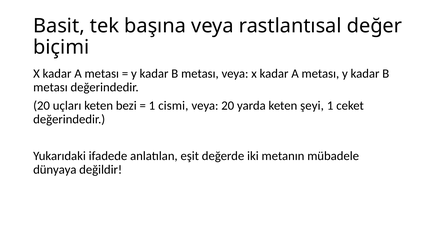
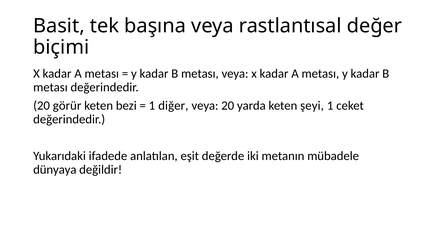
uçları: uçları -> görür (67, 106)
cismi: cismi -> diğer (173, 106)
